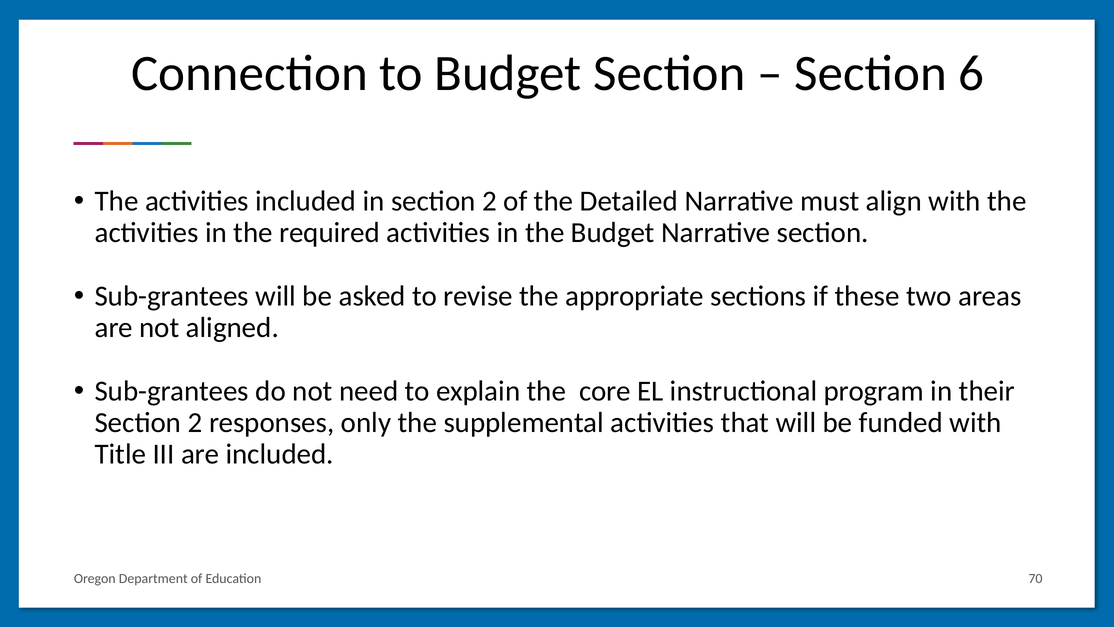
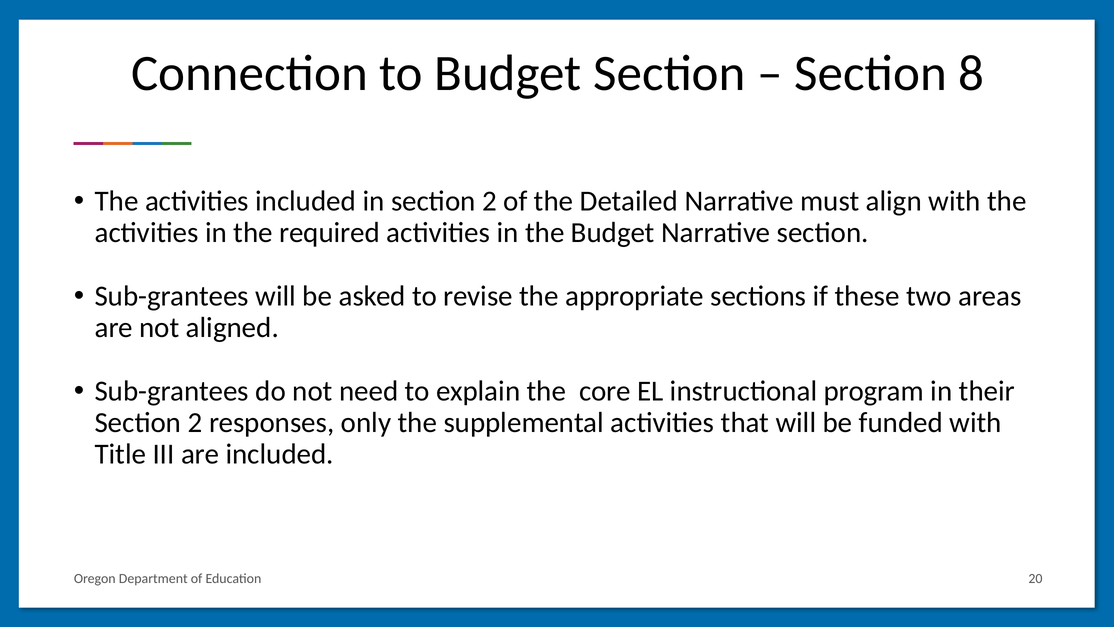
6: 6 -> 8 (971, 74)
70: 70 -> 20 (1036, 578)
